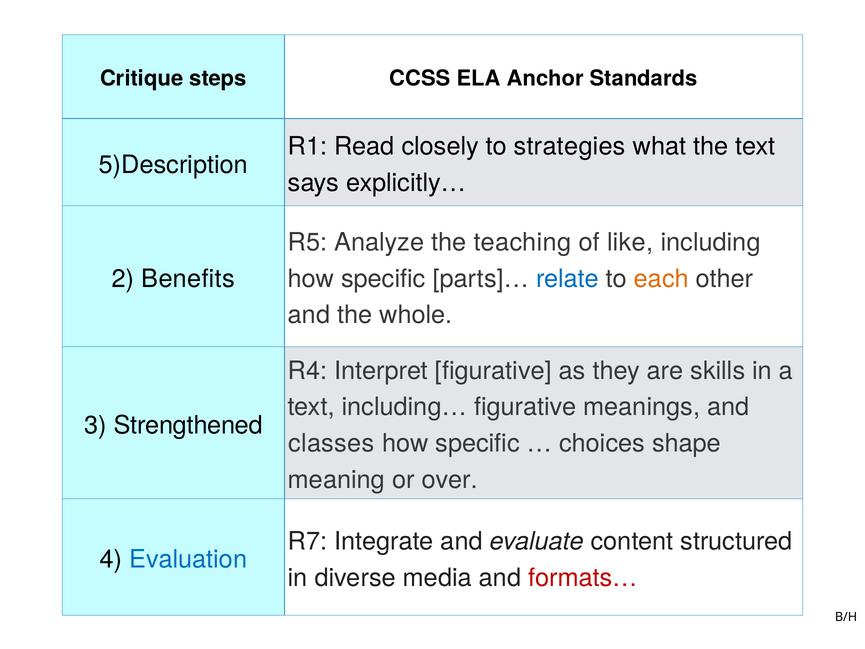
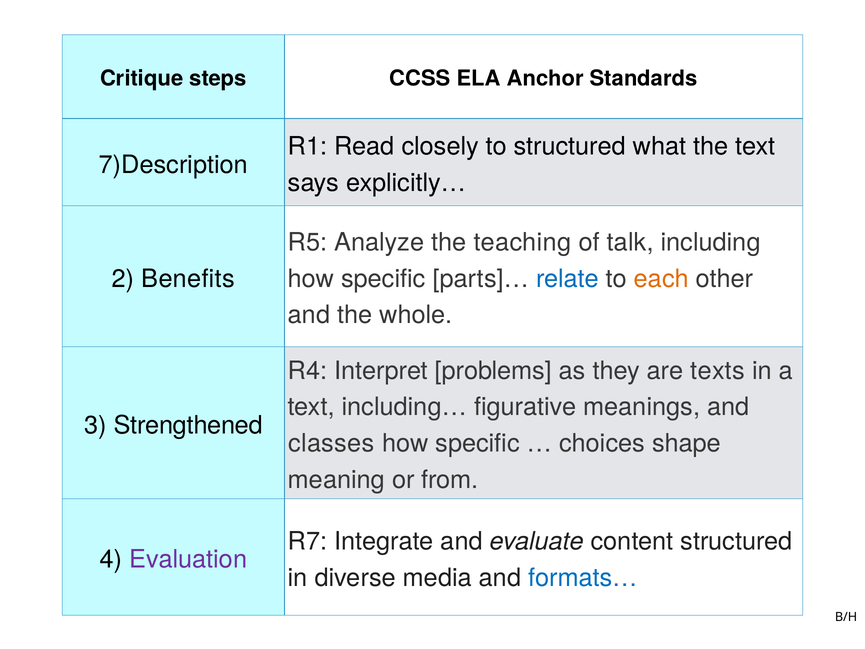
to strategies: strategies -> structured (570, 147)
5)Description: 5)Description -> 7)Description (173, 165)
like: like -> talk (630, 242)
Interpret figurative: figurative -> problems (493, 371)
skills: skills -> texts (718, 371)
over: over -> from (450, 480)
Evaluation colour: blue -> purple (188, 559)
formats… colour: red -> blue (583, 577)
